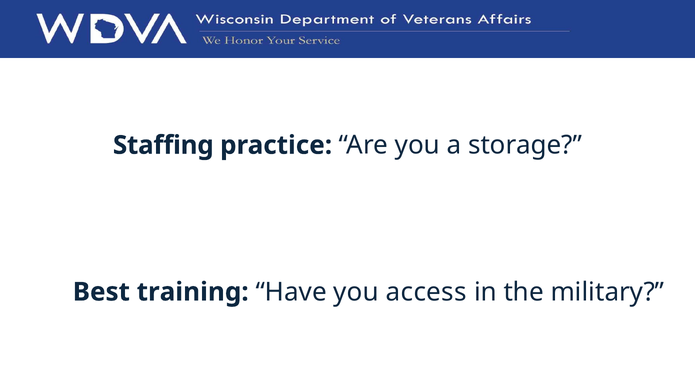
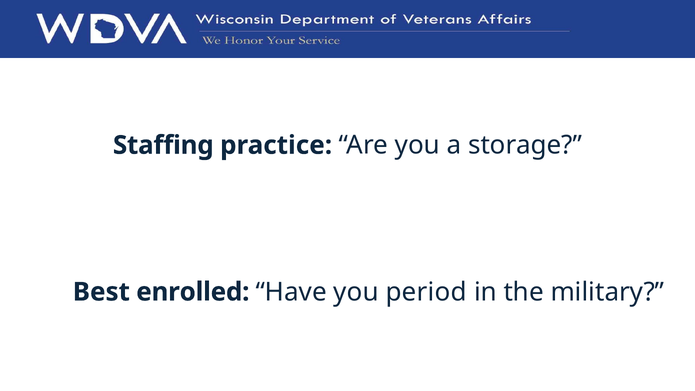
training: training -> enrolled (193, 292)
access: access -> period (426, 292)
